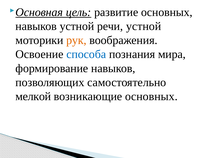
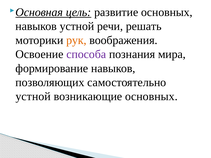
речи устной: устной -> решать (144, 26)
способа colour: blue -> purple (86, 54)
мелкой: мелкой -> устной (33, 97)
